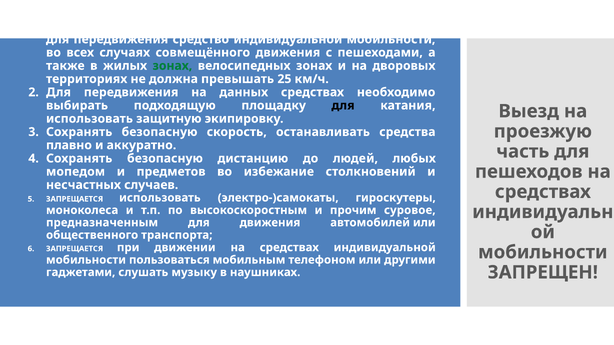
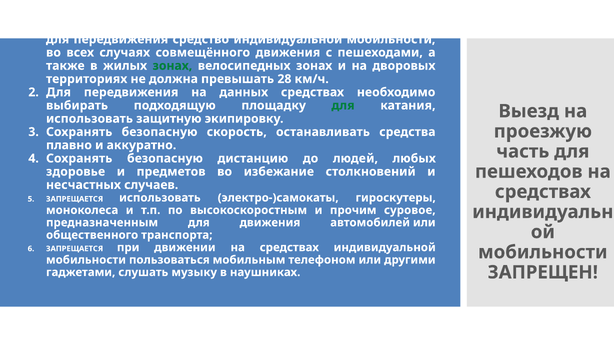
25: 25 -> 28 (284, 79)
для colour: black -> green (343, 106)
мопедом: мопедом -> здоровье (76, 172)
